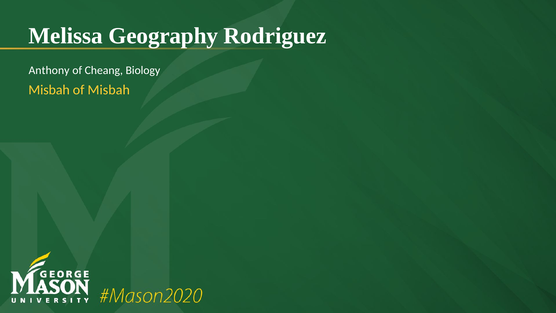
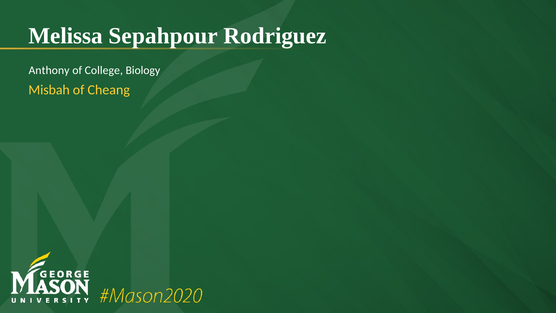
Geography: Geography -> Sepahpour (163, 36)
Cheang: Cheang -> College (104, 70)
of Misbah: Misbah -> Cheang (109, 90)
